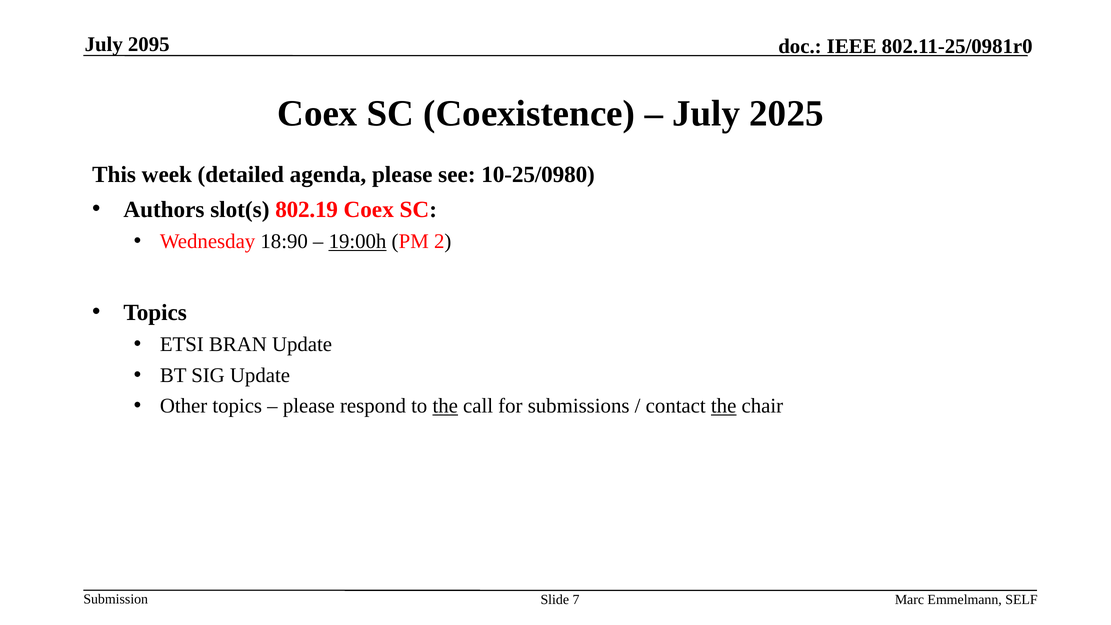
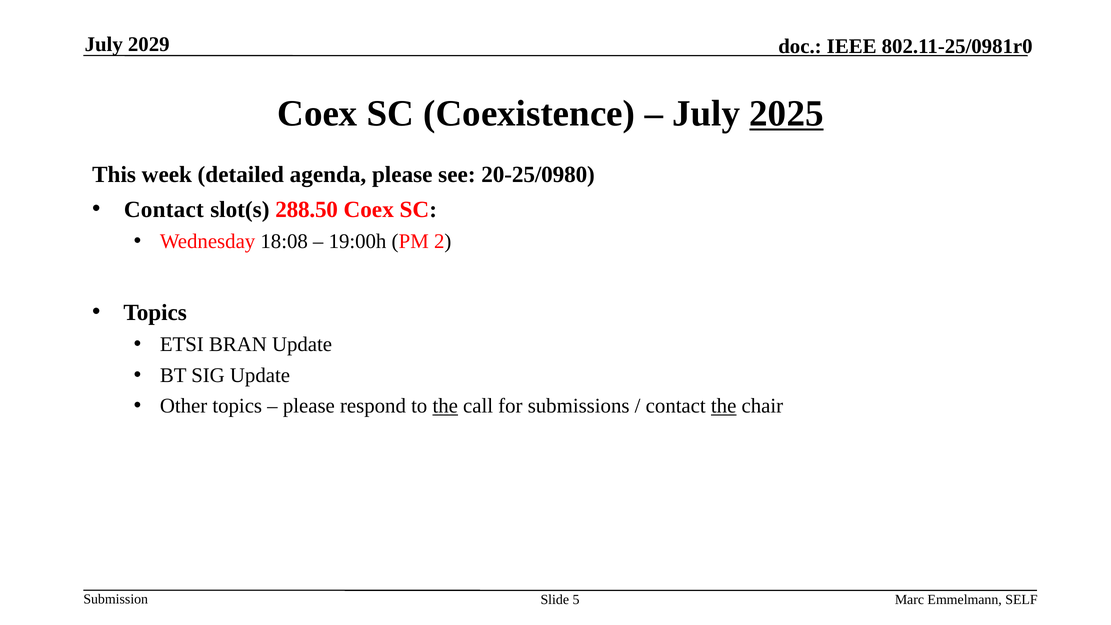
2095: 2095 -> 2029 (149, 44)
2025 underline: none -> present (786, 114)
10-25/0980: 10-25/0980 -> 20-25/0980 (538, 175)
Authors: Authors -> Contact (164, 209)
802.19: 802.19 -> 288.50 (307, 209)
18:90: 18:90 -> 18:08 (284, 241)
19:00h underline: present -> none (358, 241)
7: 7 -> 5 (576, 599)
